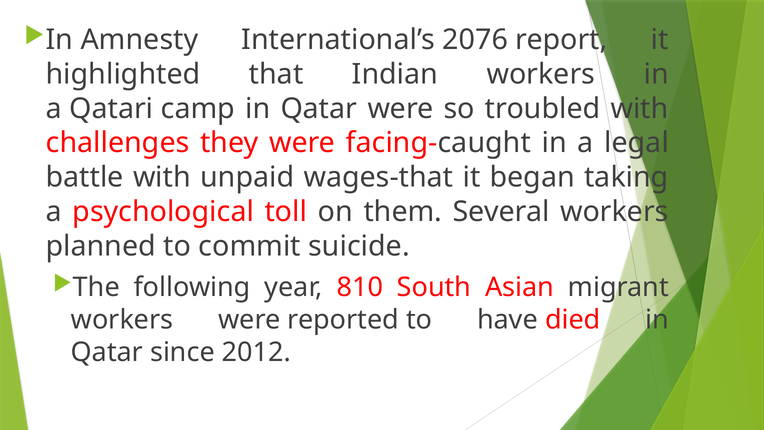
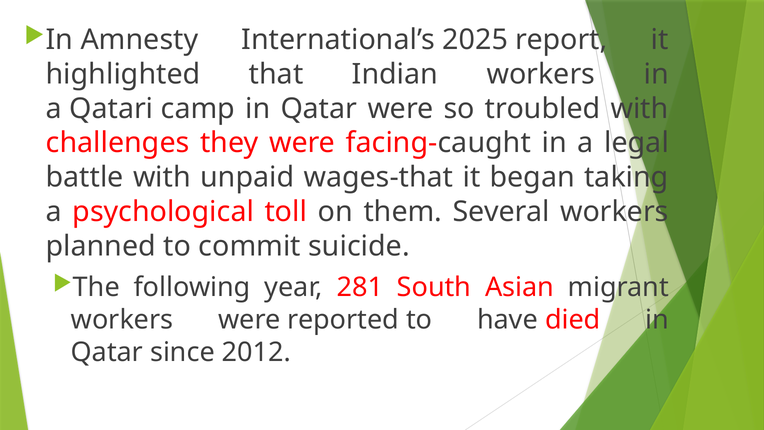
2076: 2076 -> 2025 (475, 40)
810: 810 -> 281 (360, 287)
